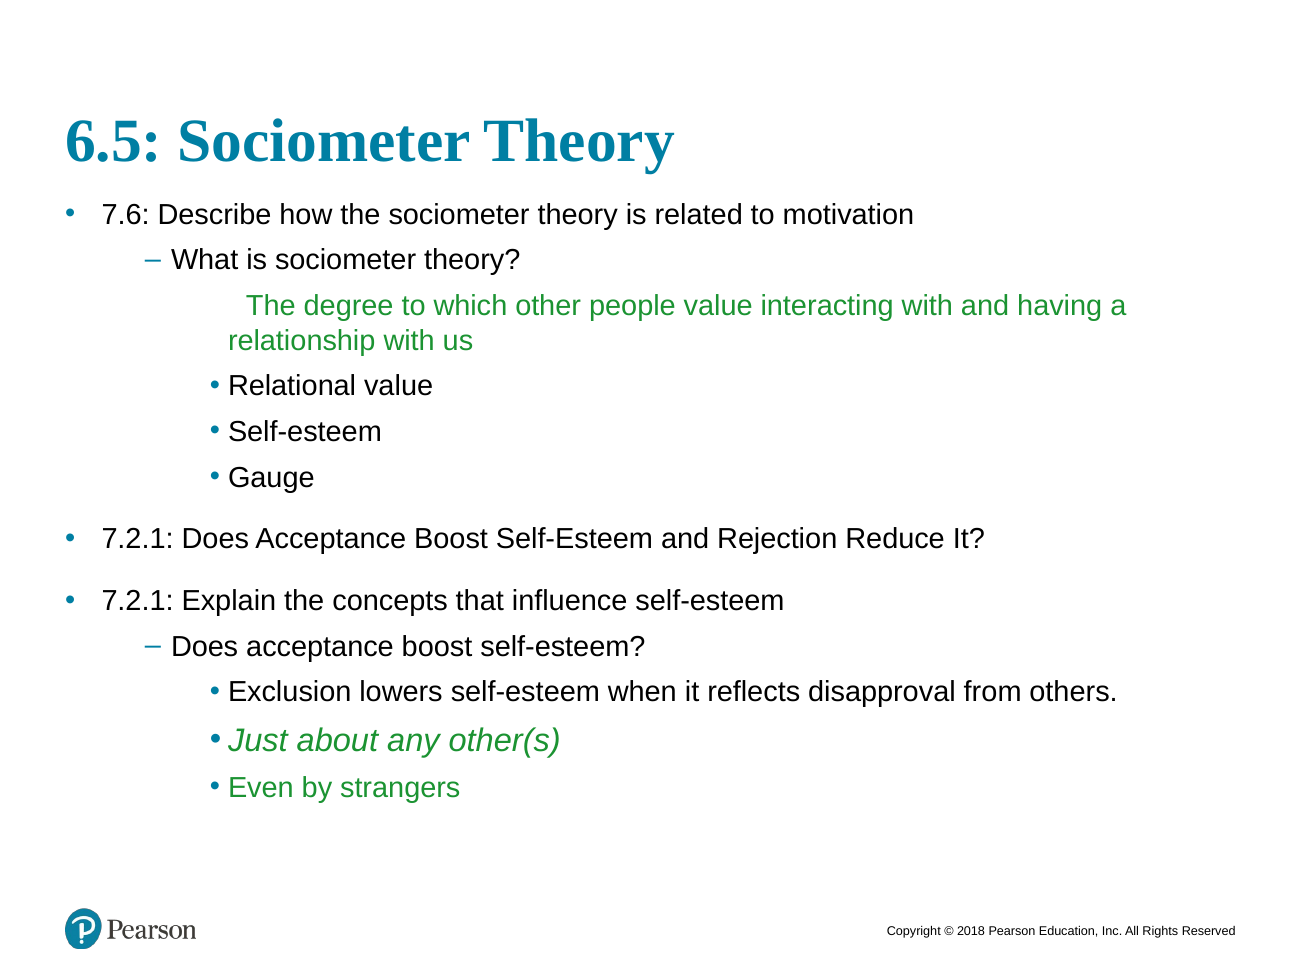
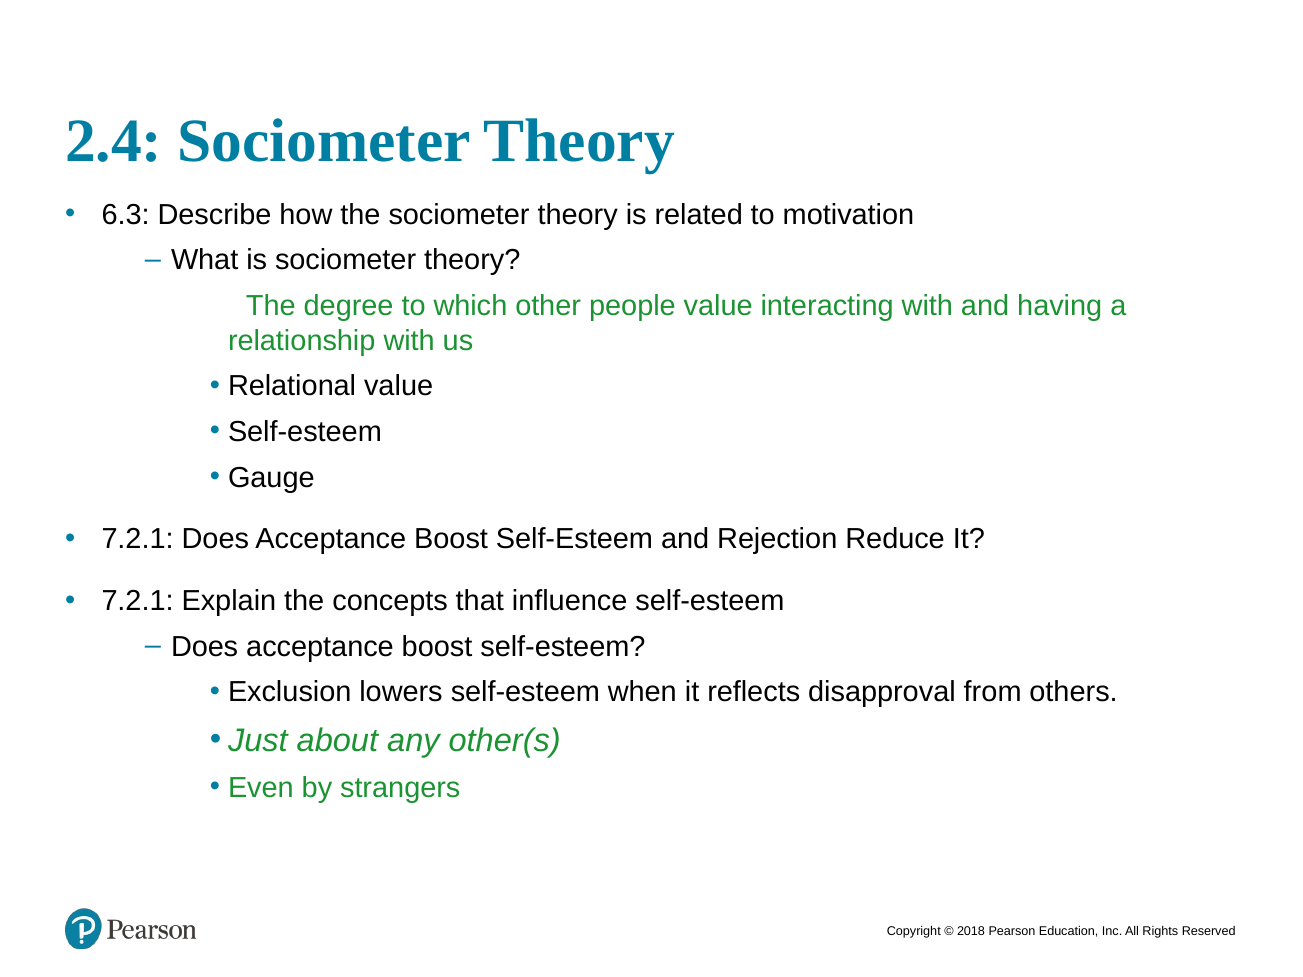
6.5: 6.5 -> 2.4 (114, 141)
7.6: 7.6 -> 6.3 (126, 215)
